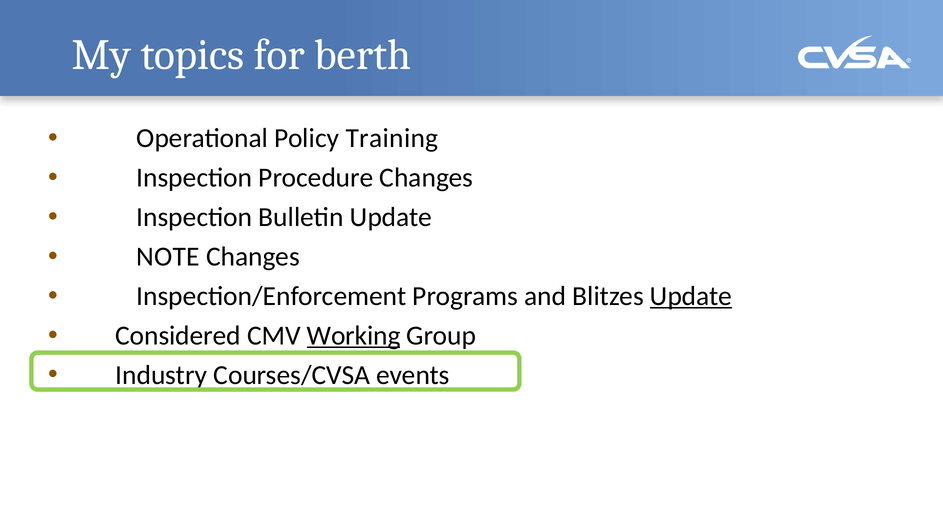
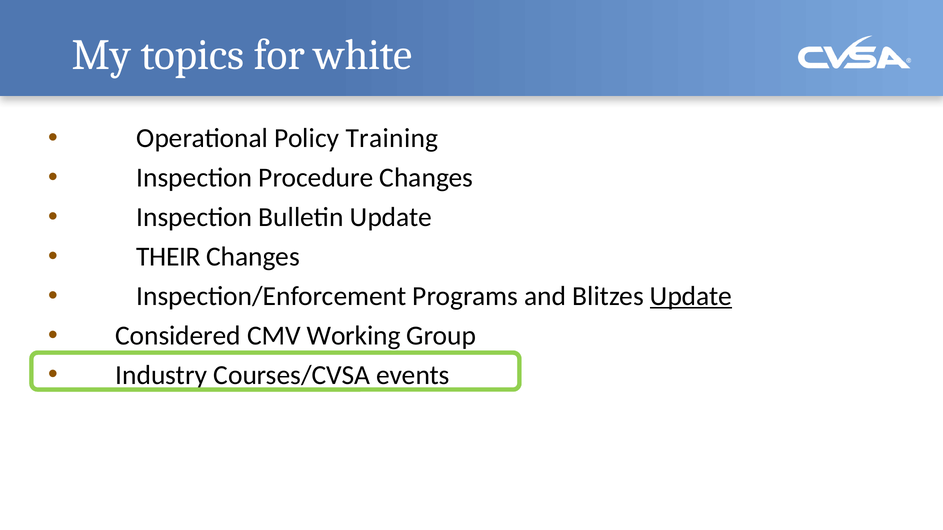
berth: berth -> white (363, 55)
NOTE: NOTE -> THEIR (168, 257)
Working underline: present -> none (354, 336)
